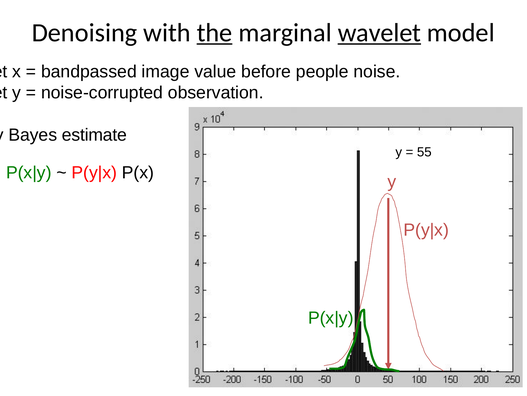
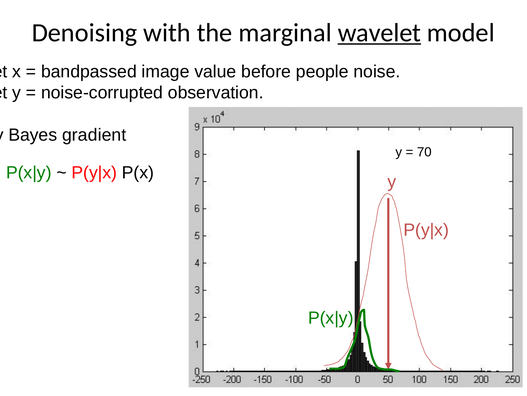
the underline: present -> none (215, 33)
estimate: estimate -> gradient (94, 135)
55: 55 -> 70 (424, 152)
